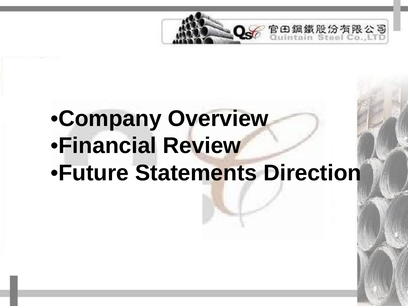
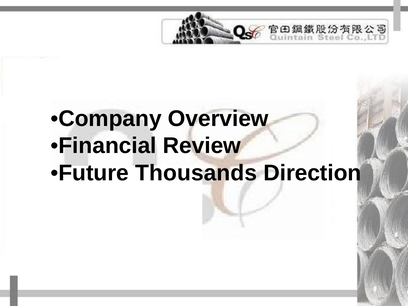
Statements: Statements -> Thousands (196, 173)
